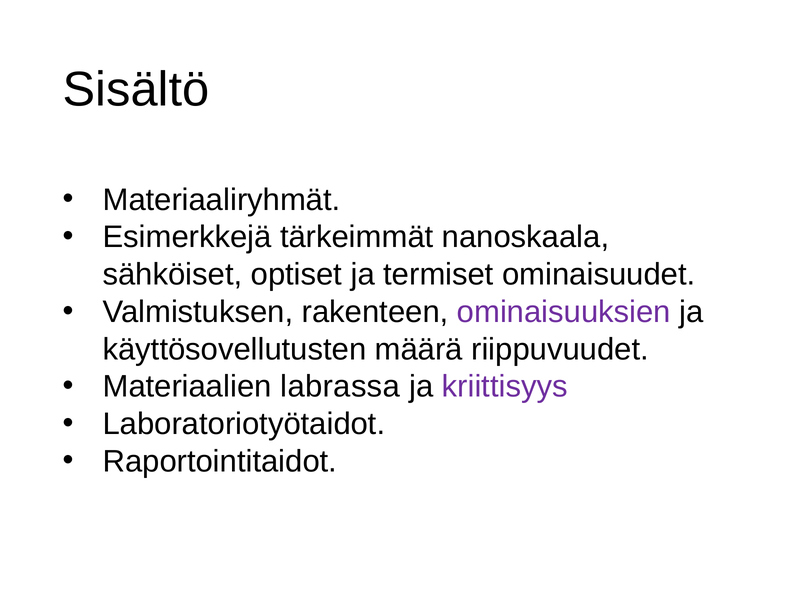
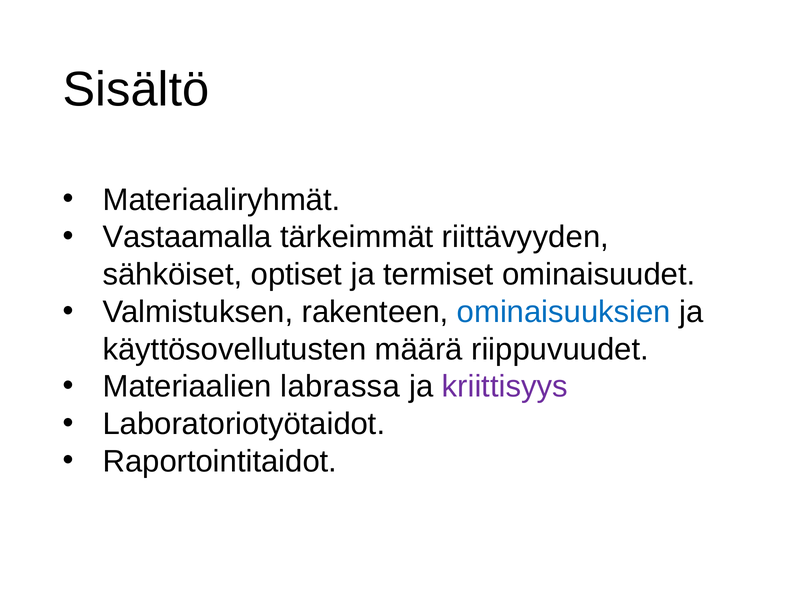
Esimerkkejä: Esimerkkejä -> Vastaamalla (187, 237)
nanoskaala: nanoskaala -> riittävyyden (526, 237)
ominaisuuksien colour: purple -> blue (564, 312)
